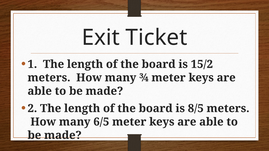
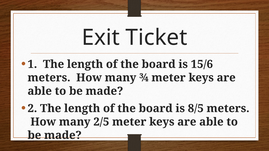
15/2: 15/2 -> 15/6 (202, 64)
6/5: 6/5 -> 2/5 (101, 122)
